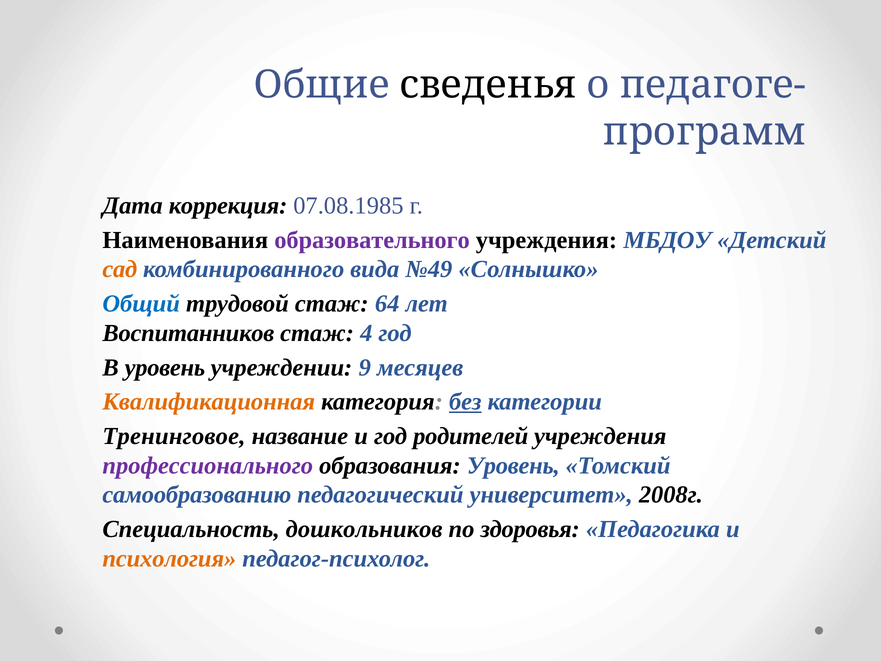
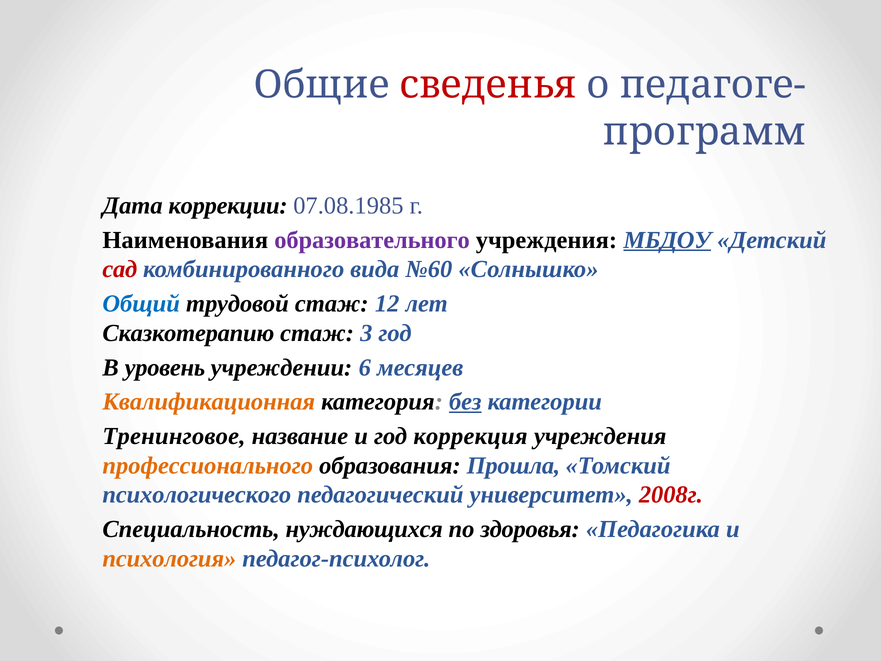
сведенья colour: black -> red (488, 85)
коррекция: коррекция -> коррекции (228, 206)
МБДОУ underline: none -> present (667, 240)
сад colour: orange -> red (120, 269)
№49: №49 -> №60 (429, 269)
64: 64 -> 12 (387, 304)
Воспитанников: Воспитанников -> Сказкотерапию (188, 333)
4: 4 -> 3 (366, 333)
9: 9 -> 6 (365, 367)
родителей: родителей -> коррекция (470, 436)
профессионального colour: purple -> orange (208, 465)
образования Уровень: Уровень -> Прошла (513, 465)
самообразованию: самообразованию -> психологического (197, 495)
2008г colour: black -> red (671, 495)
дошкольников: дошкольников -> нуждающихся (364, 529)
